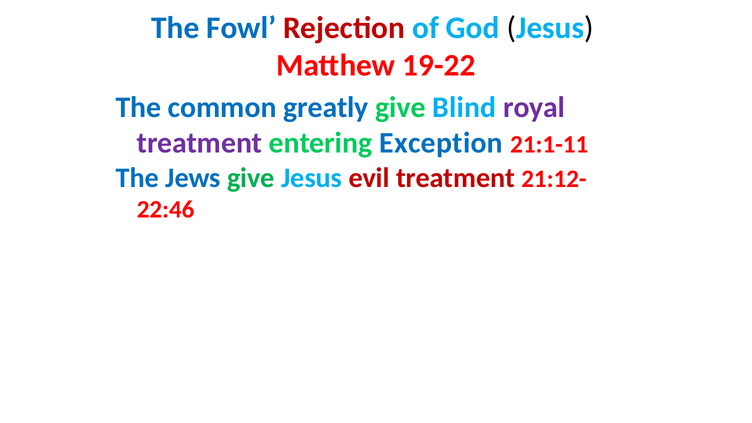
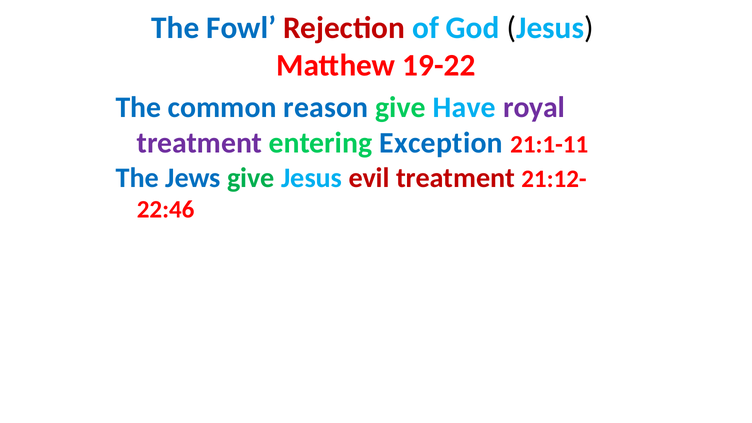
greatly: greatly -> reason (326, 107)
Blind: Blind -> Have (464, 107)
